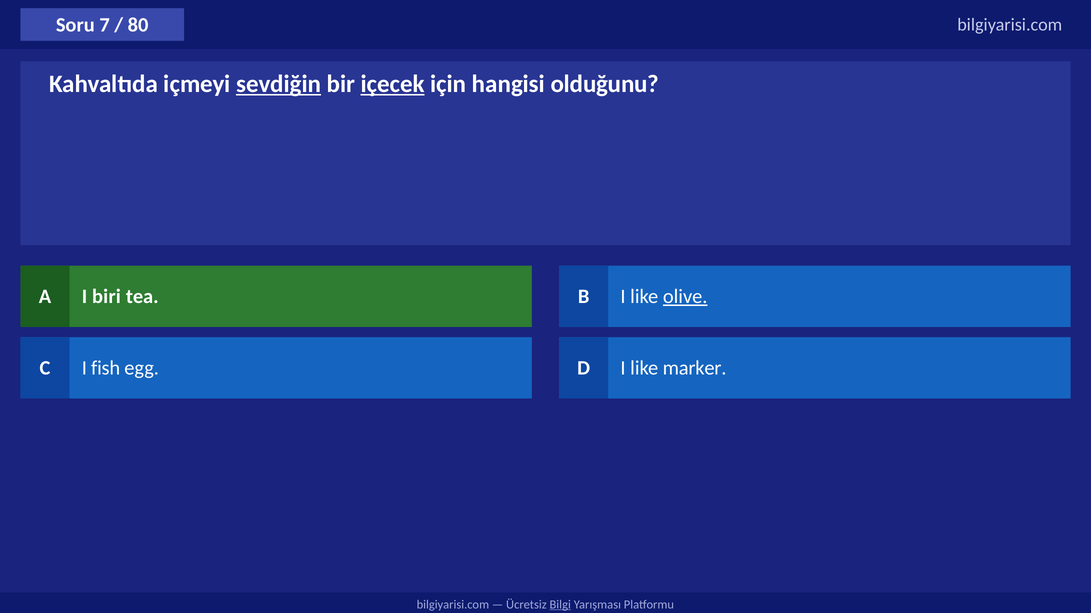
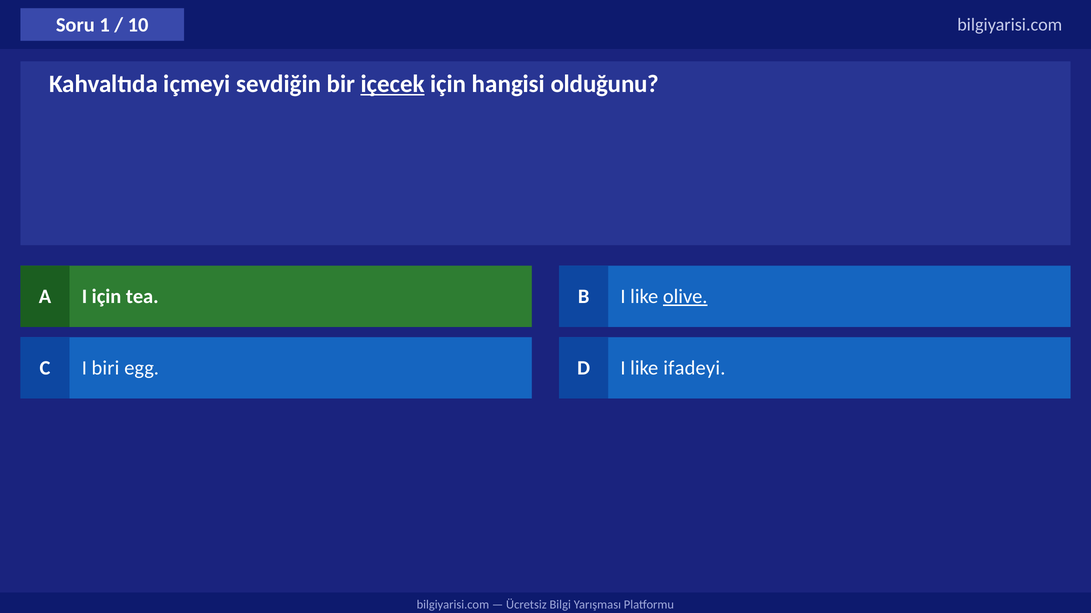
7: 7 -> 1 (105, 25)
80: 80 -> 10 (138, 25)
sevdiğin underline: present -> none (279, 84)
I biri: biri -> için (107, 297)
fish: fish -> biri (105, 368)
marker: marker -> ifadeyi (694, 368)
Bilgi underline: present -> none (560, 605)
